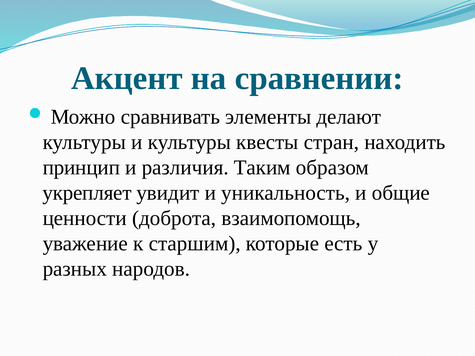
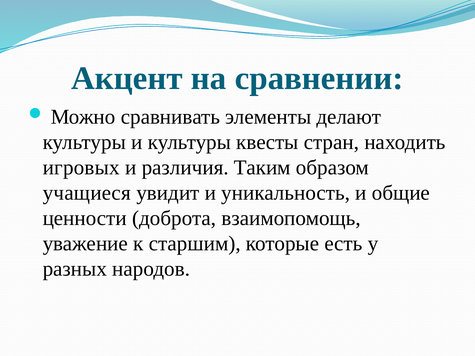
принцип: принцип -> игровых (81, 168)
укрепляет: укрепляет -> учащиеся (87, 193)
